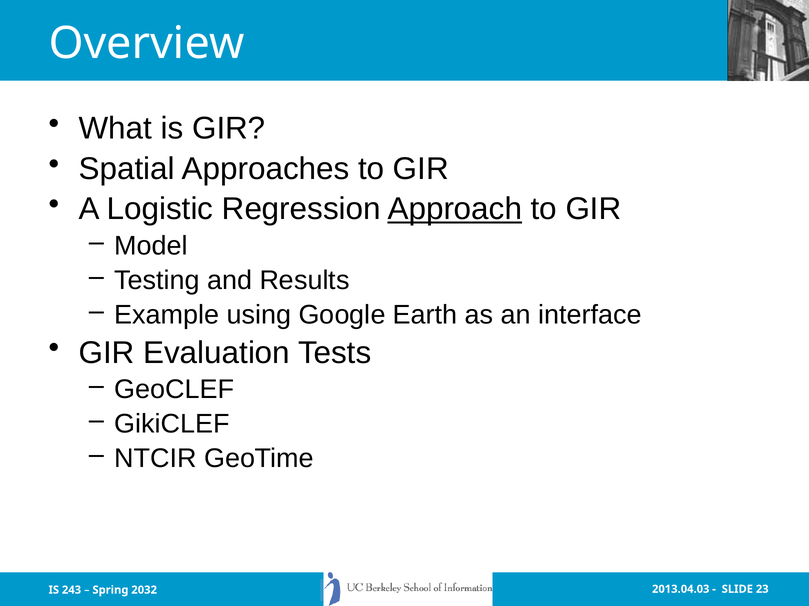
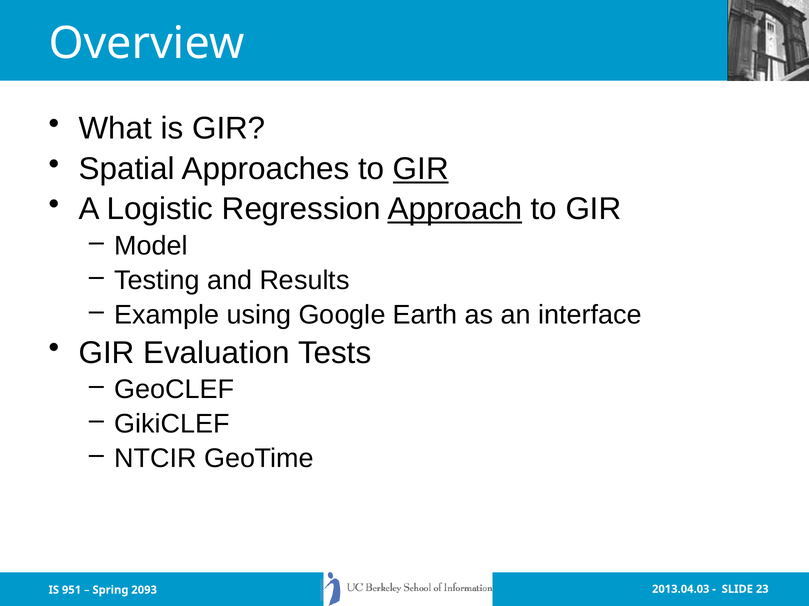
GIR underline: none -> present (421, 169)
243: 243 -> 951 (72, 591)
2032: 2032 -> 2093 (144, 591)
